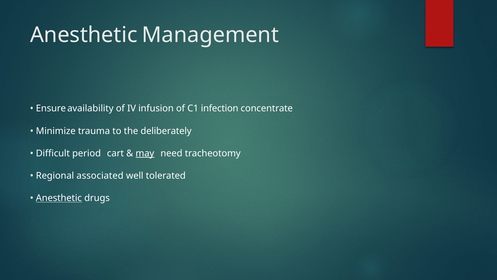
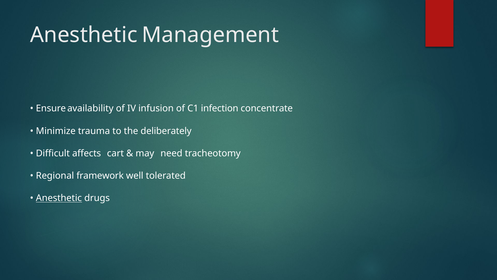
period: period -> affects (87, 153)
may underline: present -> none (145, 153)
associated: associated -> framework (100, 175)
